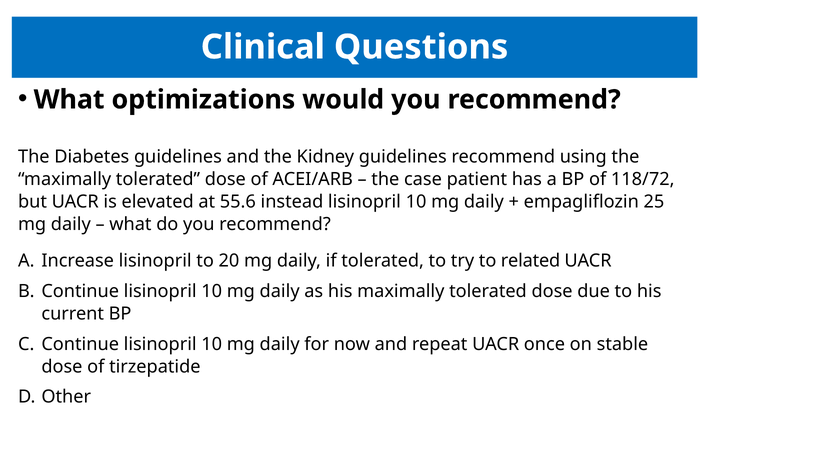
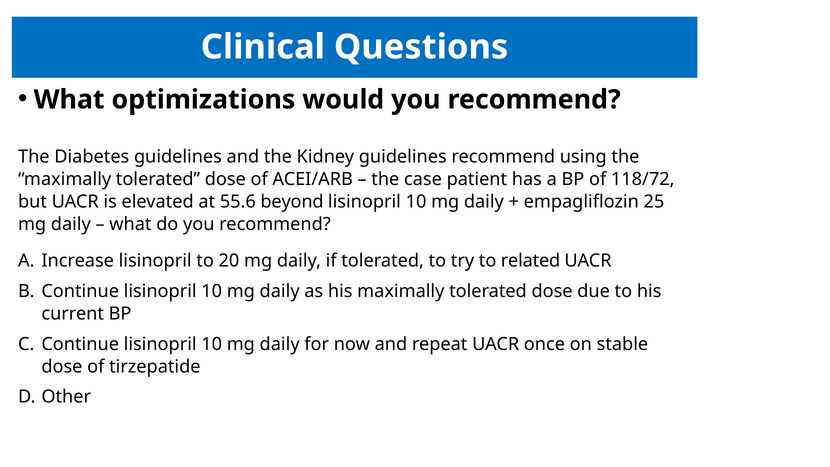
instead: instead -> beyond (292, 202)
